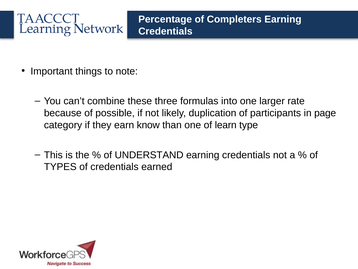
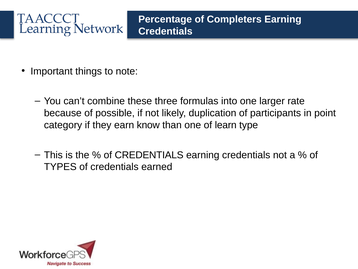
page: page -> point (325, 113)
UNDERSTAND: UNDERSTAND -> CREDENTIALS (149, 155)
